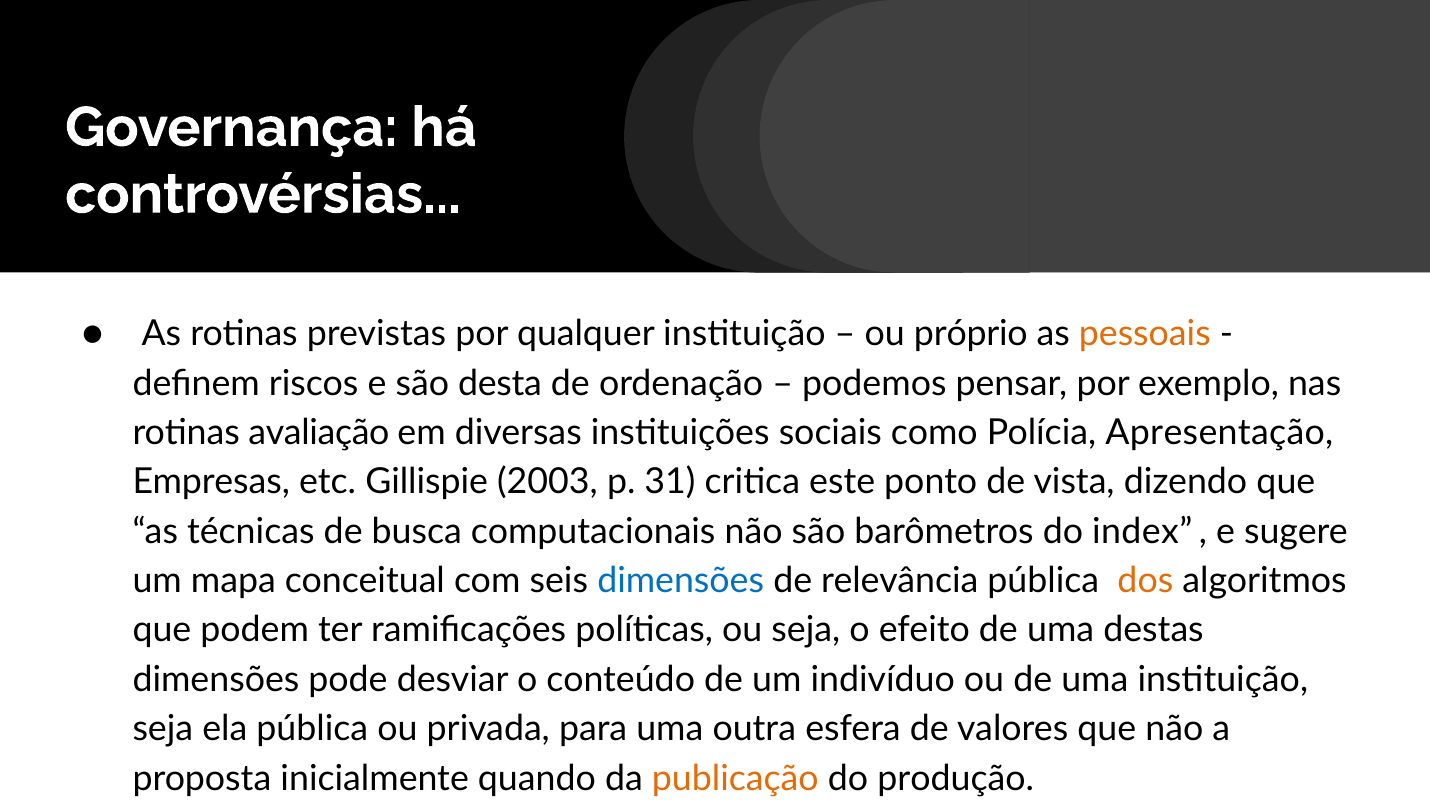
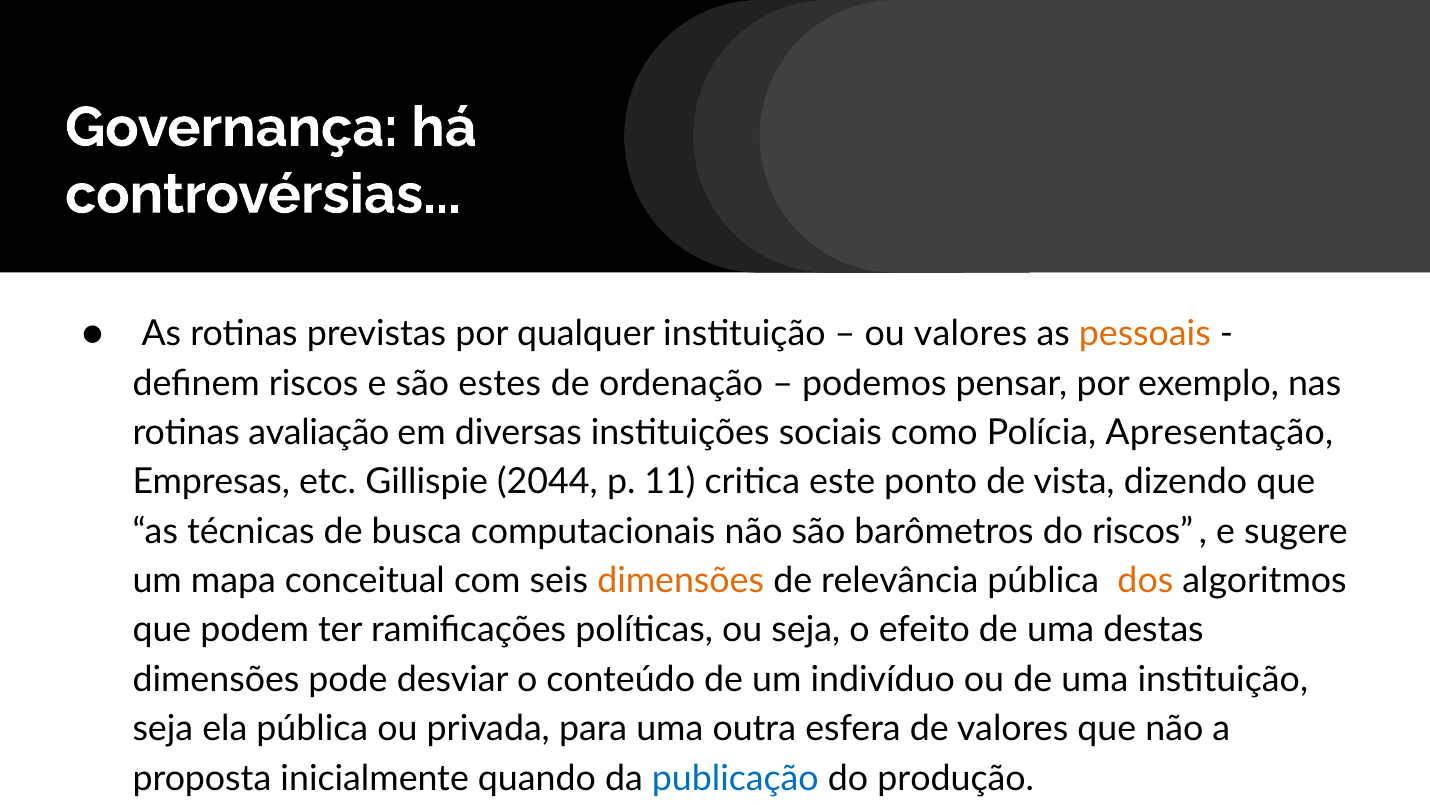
ou próprio: próprio -> valores (971, 334)
desta: desta -> estes (500, 383)
2003: 2003 -> 2044 (547, 482)
31: 31 -> 11 (670, 482)
do index: index -> riscos (1143, 531)
dimensões colour: blue -> orange (681, 580)
publicação colour: orange -> blue (735, 778)
